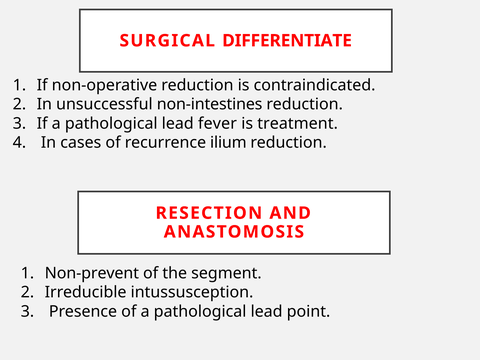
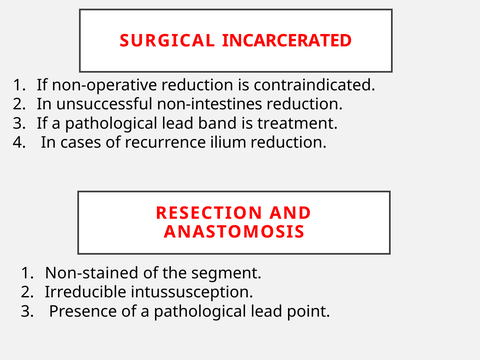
DIFFERENTIATE: DIFFERENTIATE -> INCARCERATED (287, 41)
fever: fever -> band (217, 123)
Non-prevent: Non-prevent -> Non-stained (92, 273)
